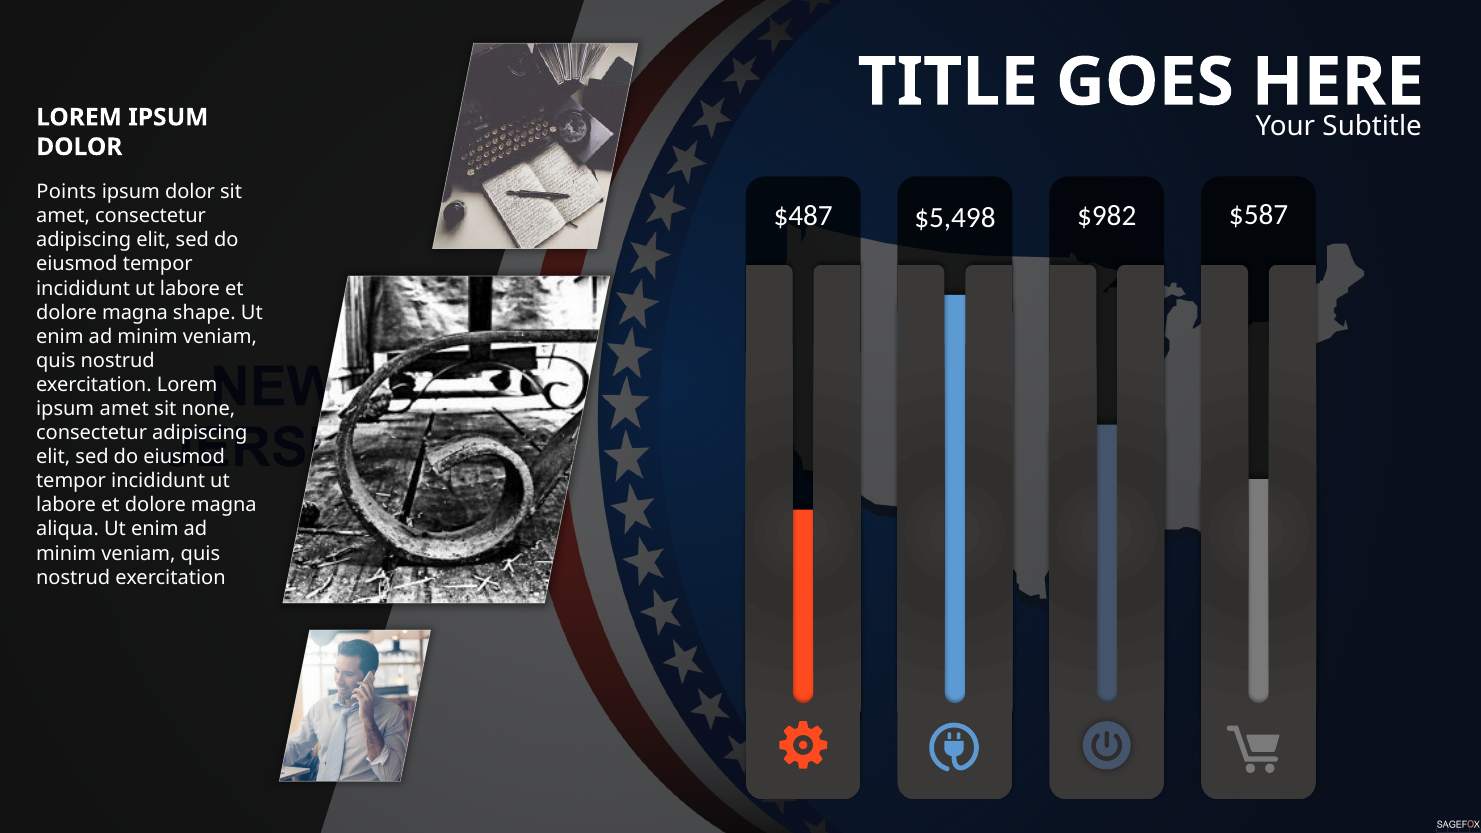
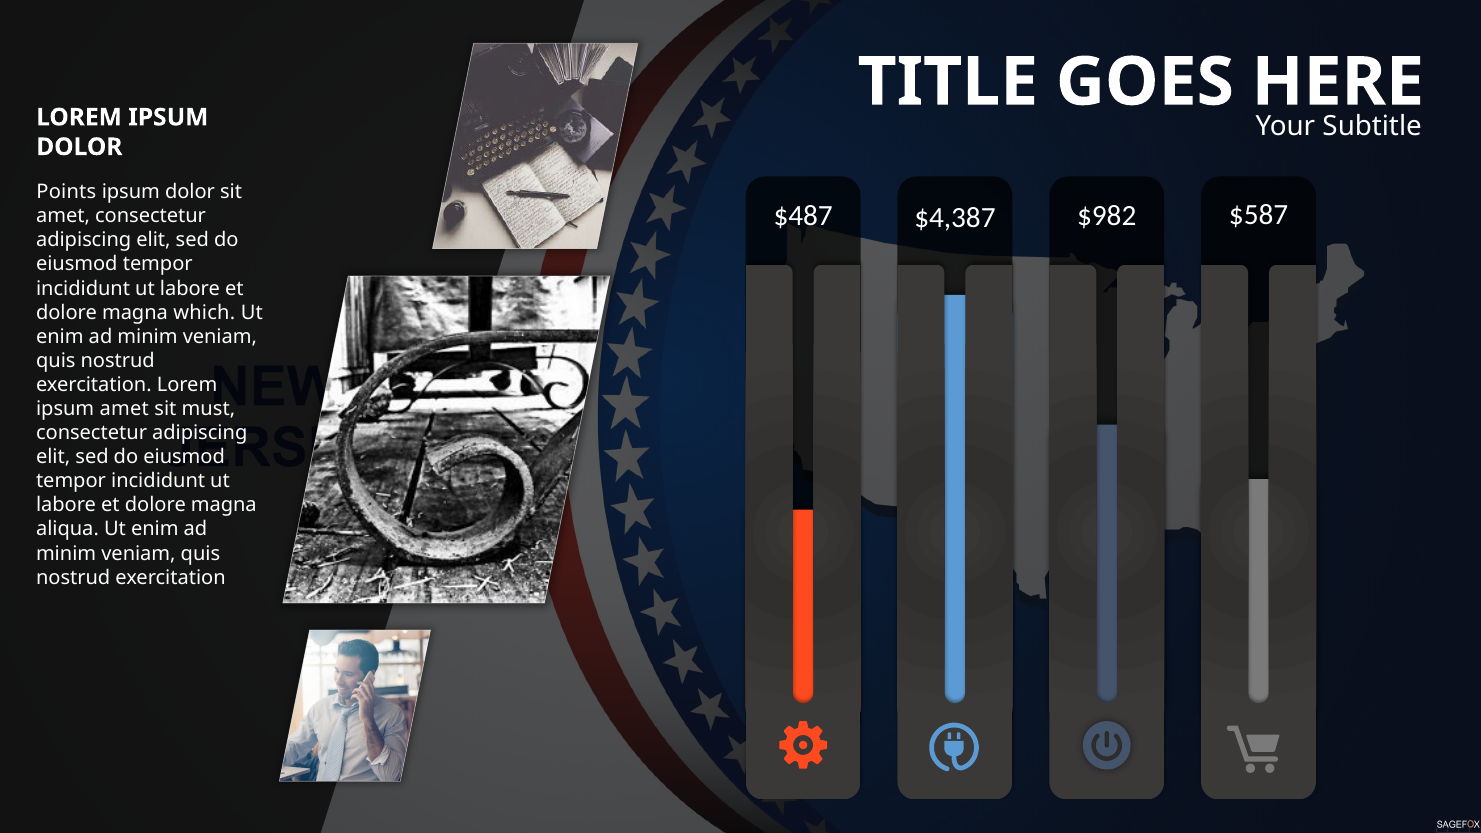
$5,498: $5,498 -> $4,387 (955, 218)
shape: shape -> which (204, 313)
none: none -> must (208, 409)
